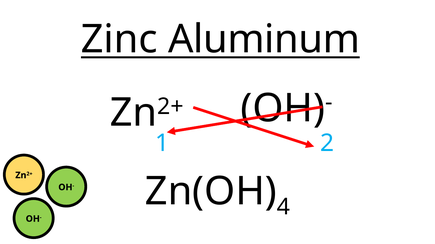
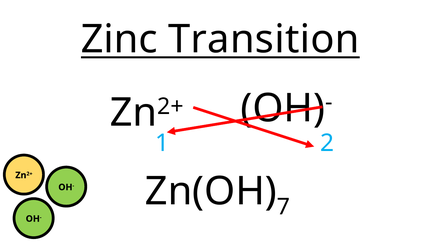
Aluminum: Aluminum -> Transition (264, 39)
4: 4 -> 7 (283, 207)
